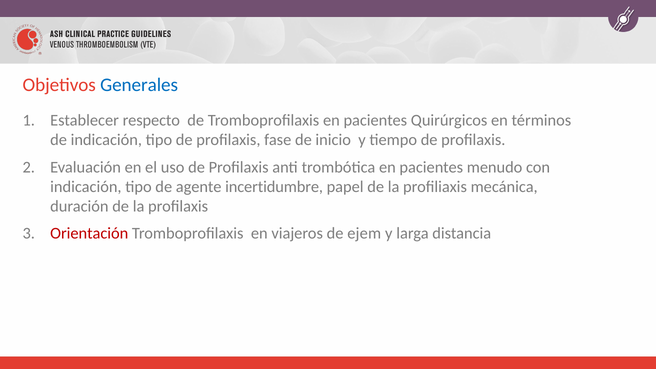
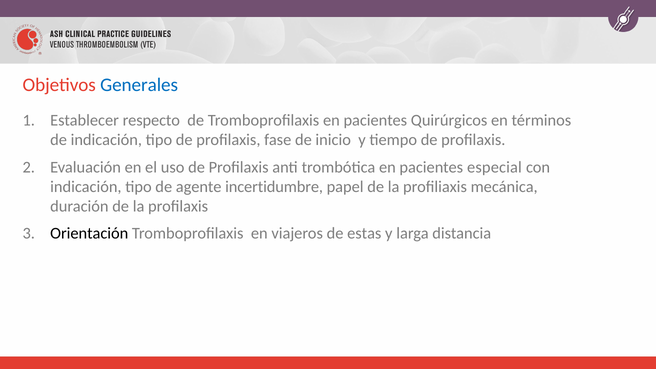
menudo: menudo -> especial (494, 167)
Orientación colour: red -> black (89, 234)
ejem: ejem -> estas (364, 234)
